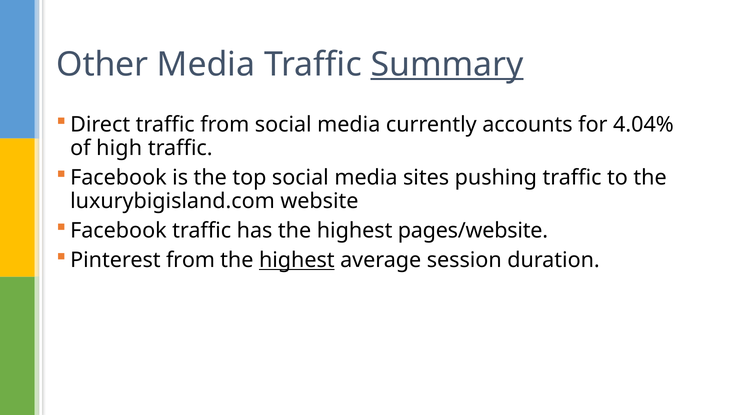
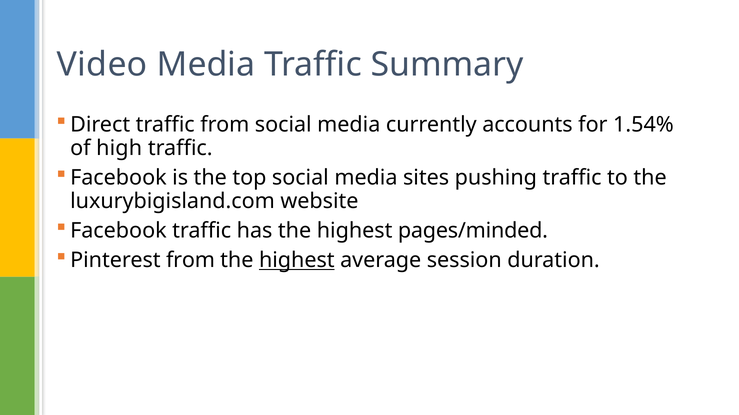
Other: Other -> Video (102, 65)
Summary underline: present -> none (447, 65)
4.04%: 4.04% -> 1.54% (643, 125)
pages/website: pages/website -> pages/minded (473, 231)
